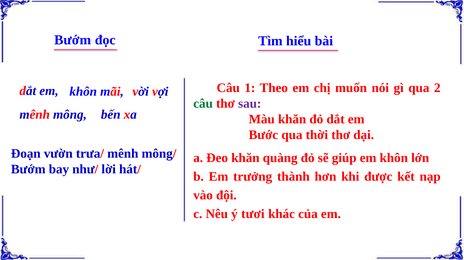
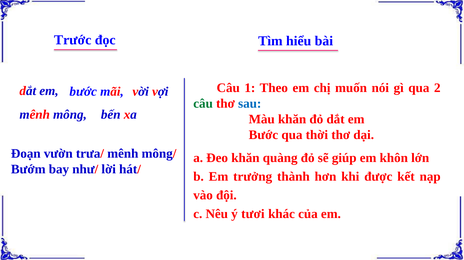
Bướm: Bướm -> Trước (73, 40)
khôn: khôn -> bước (83, 92)
sau colour: purple -> blue (250, 104)
